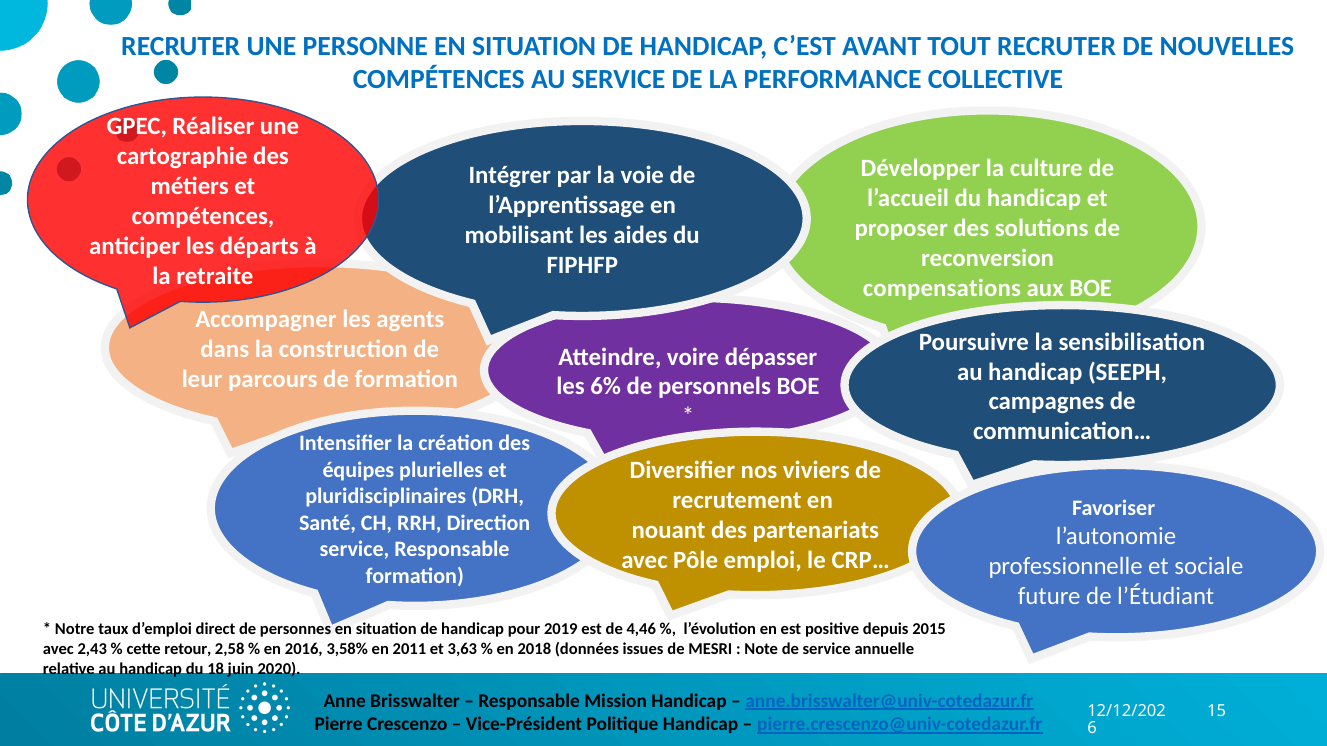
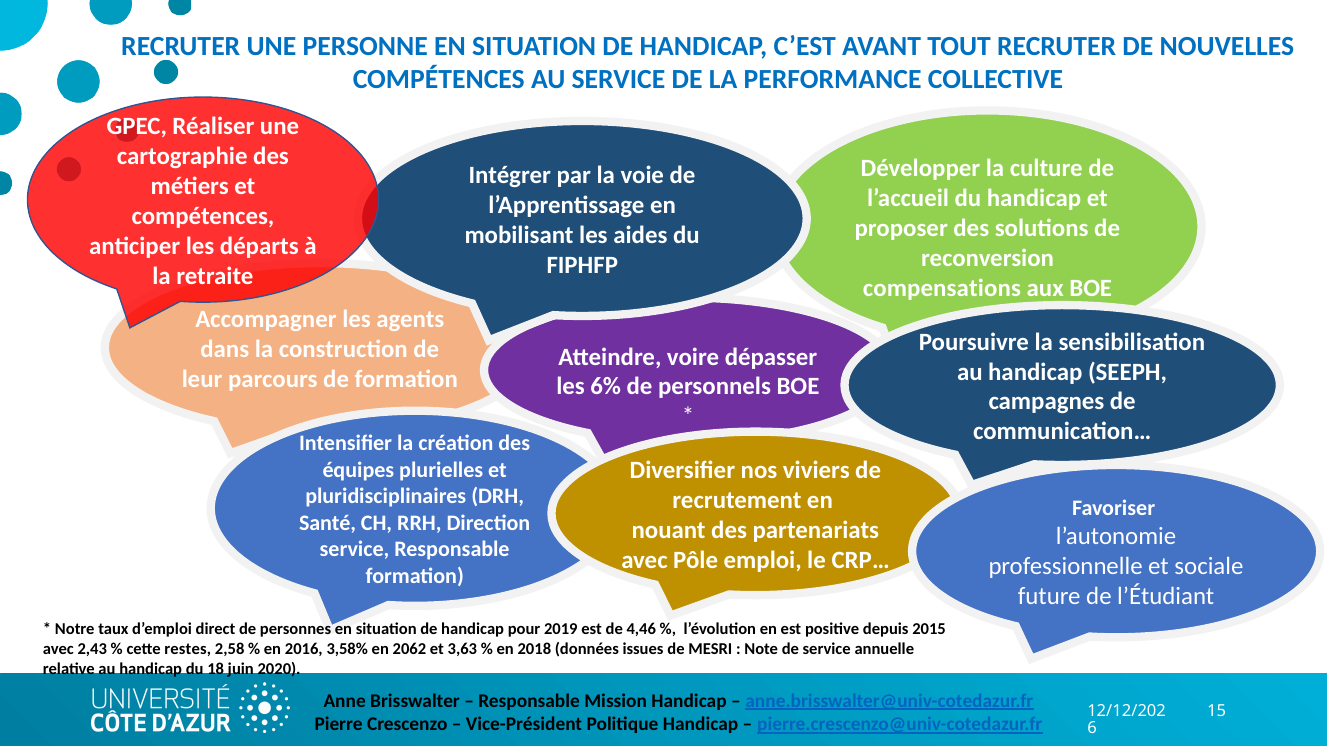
retour: retour -> restes (188, 650)
2011: 2011 -> 2062 (409, 650)
